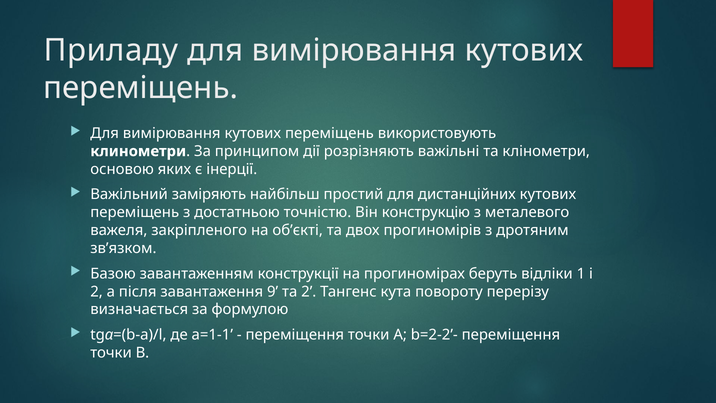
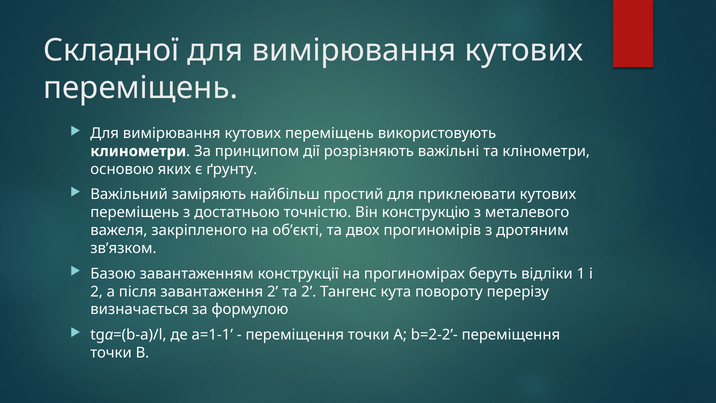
Приладу: Приладу -> Складної (111, 50)
інерції: інерції -> ґрунту (232, 169)
дистанційних: дистанційних -> приклеювати (467, 194)
завантаження 9: 9 -> 2 (273, 291)
